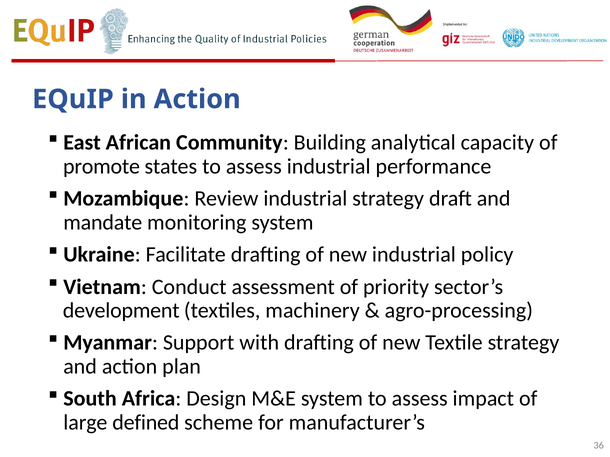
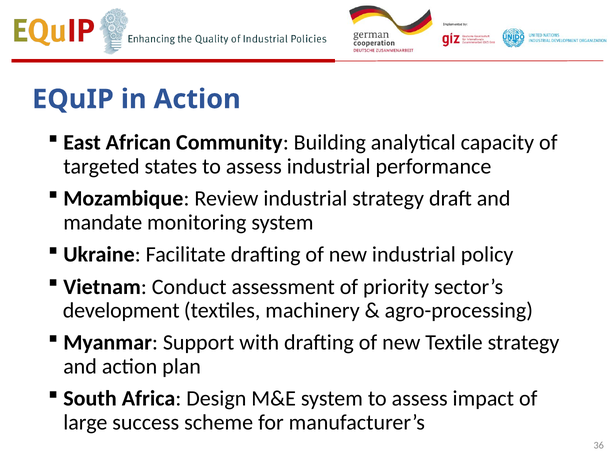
promote: promote -> targeted (101, 167)
defined: defined -> success (146, 423)
